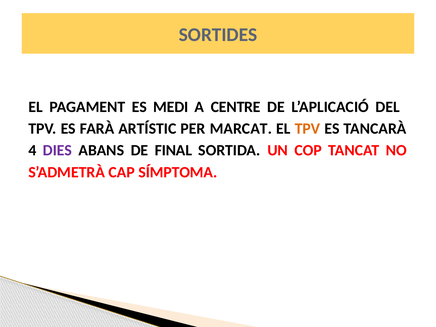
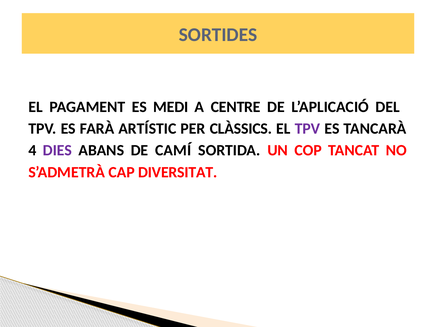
MARCAT: MARCAT -> CLÀSSICS (241, 129)
TPV colour: orange -> purple (308, 129)
FINAL: FINAL -> CAMÍ (173, 150)
SÍMPTOMA: SÍMPTOMA -> DIVERSITAT (178, 172)
